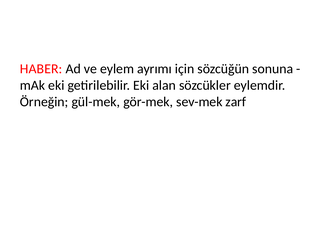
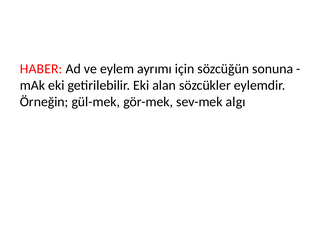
zarf: zarf -> algı (236, 102)
